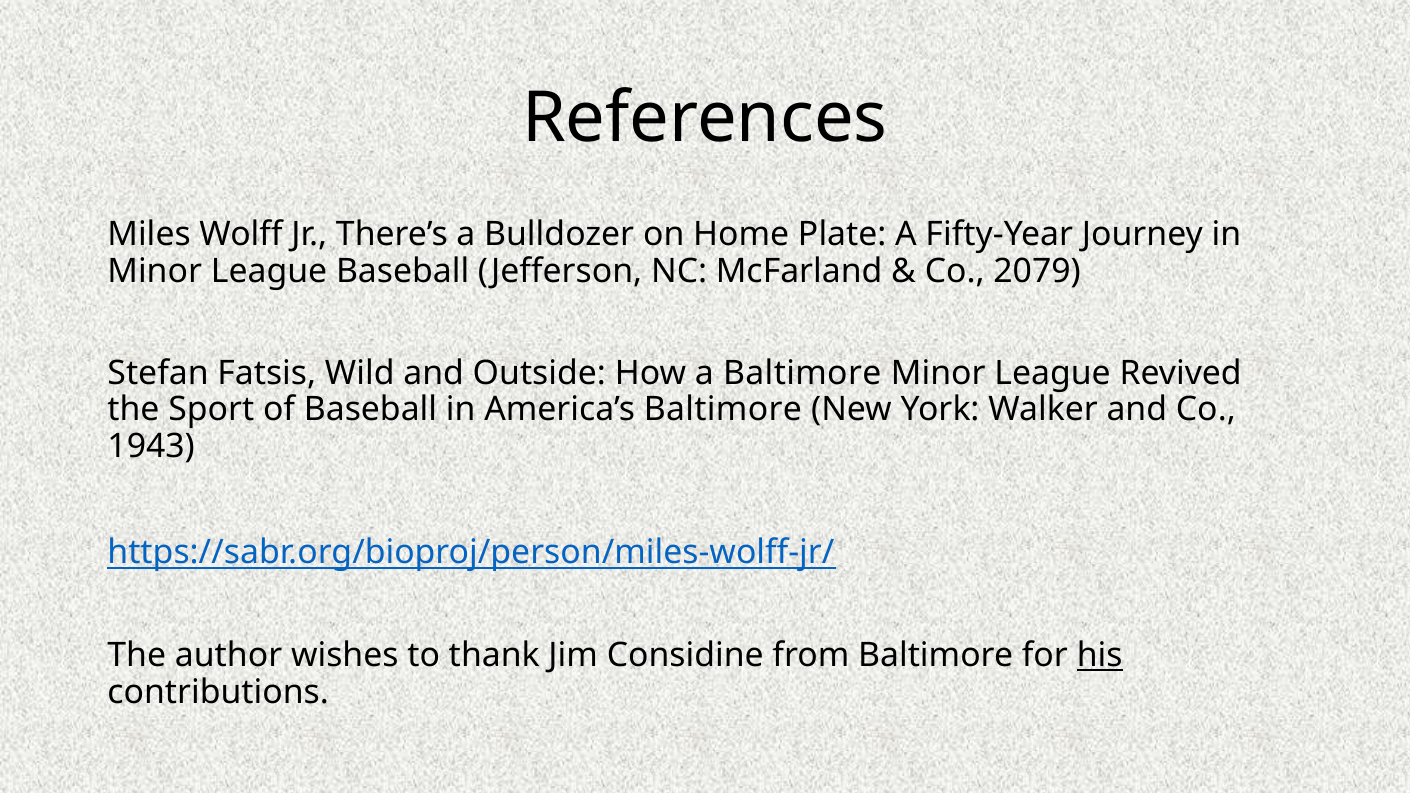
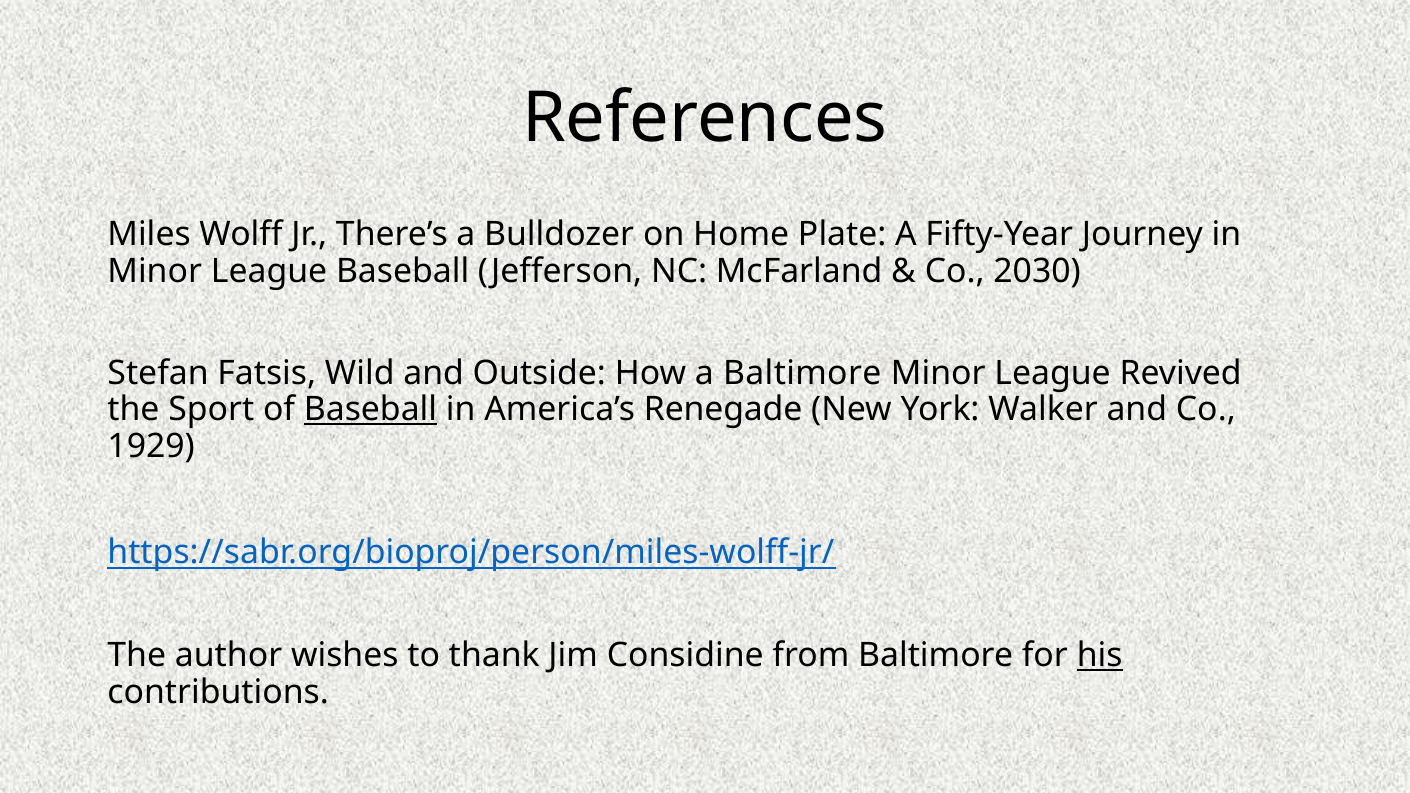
2079: 2079 -> 2030 (1037, 271)
Baseball underline: none -> present (371, 410)
America’s Baltimore: Baltimore -> Renegade (723, 410)
1943: 1943 -> 1929 (151, 446)
